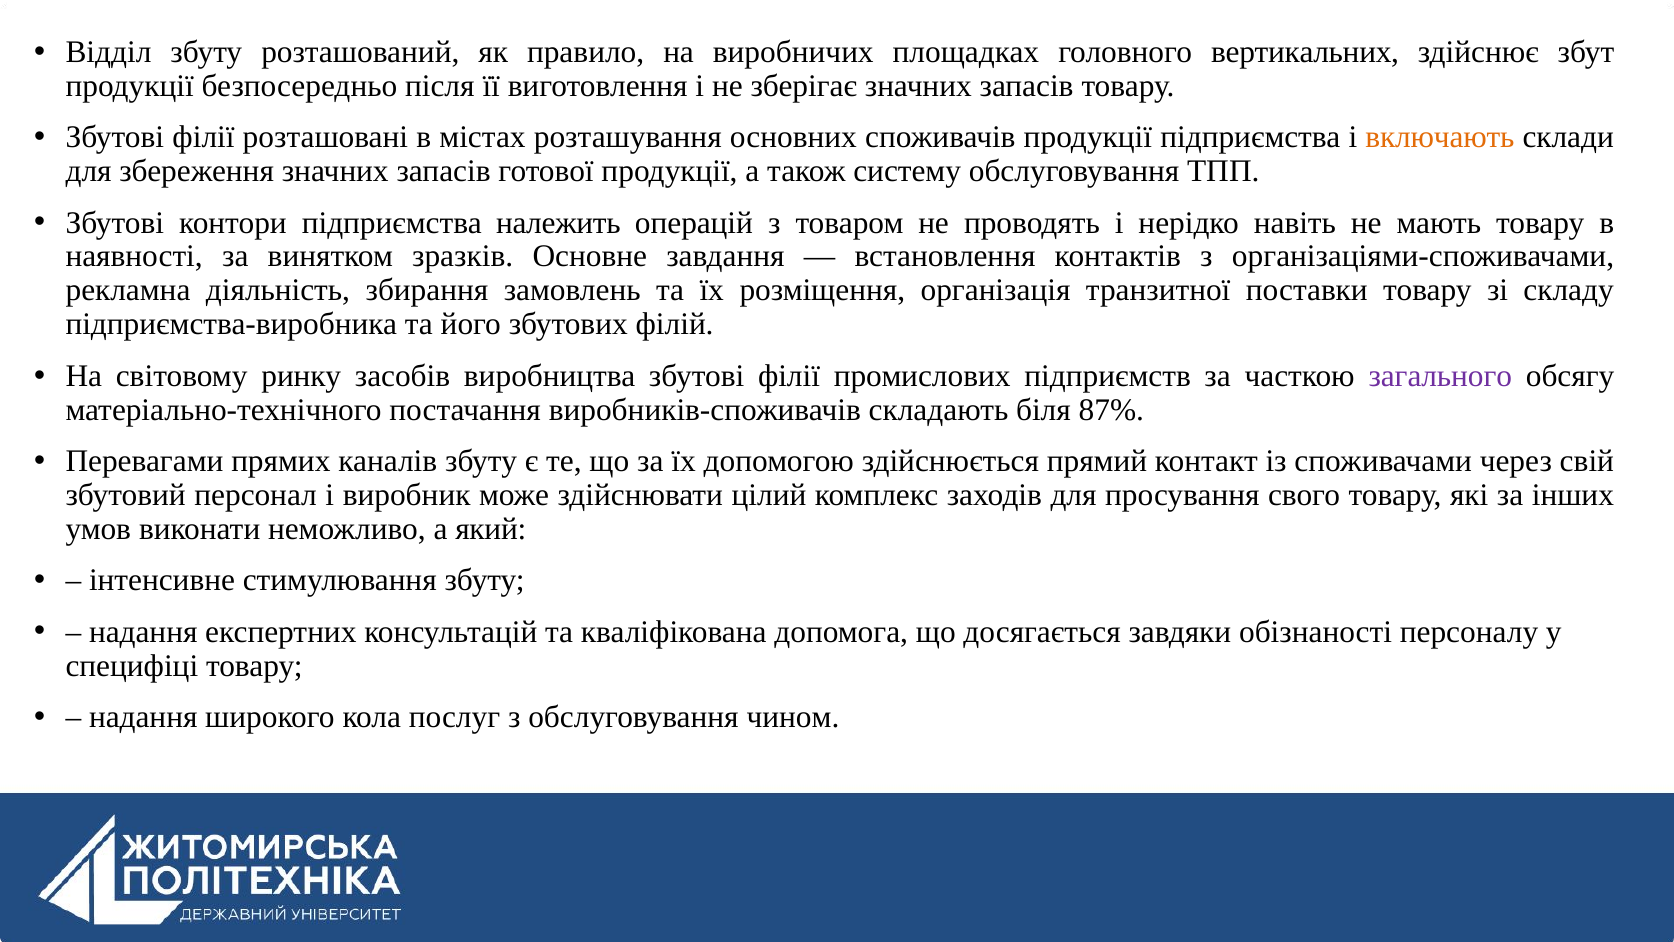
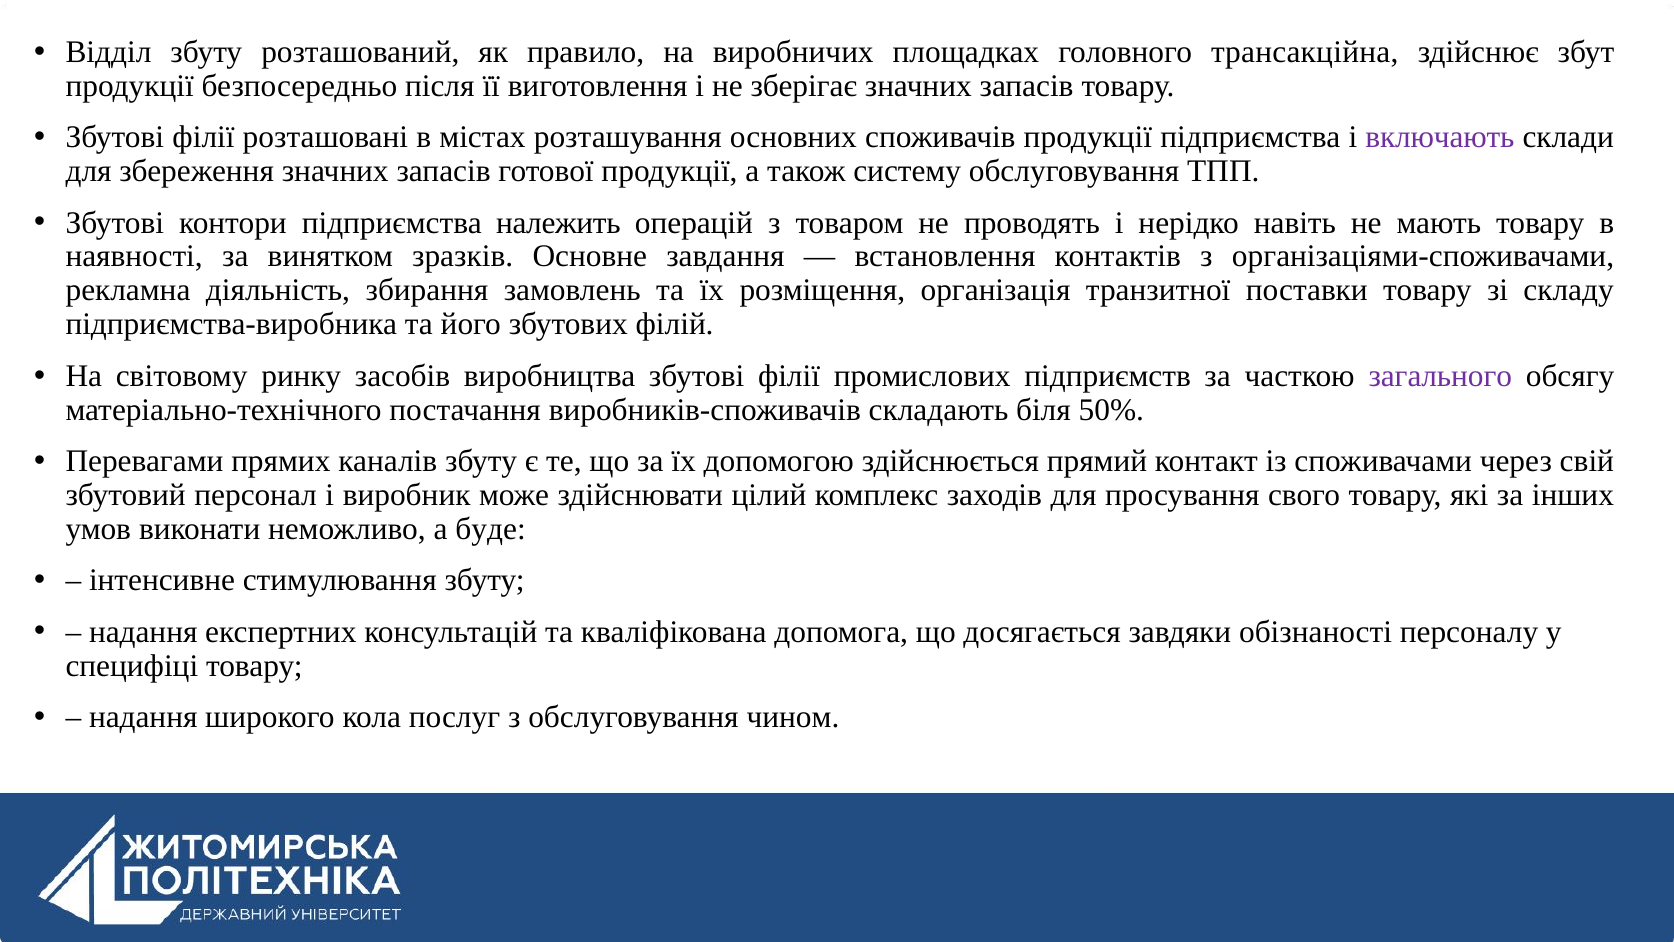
вертикальних: вертикальних -> трансакційна (1305, 52)
включають colour: orange -> purple (1440, 137)
87%: 87% -> 50% (1111, 410)
який: який -> буде (491, 529)
